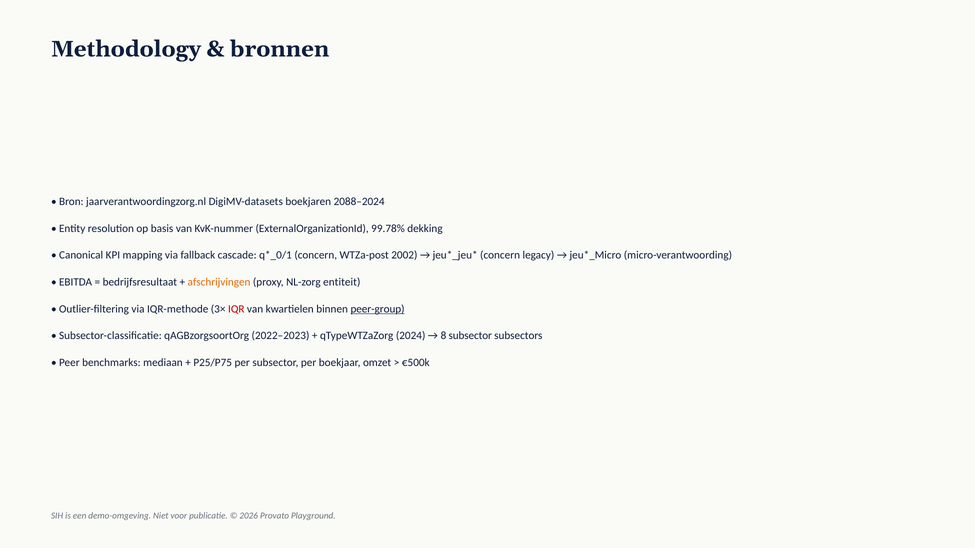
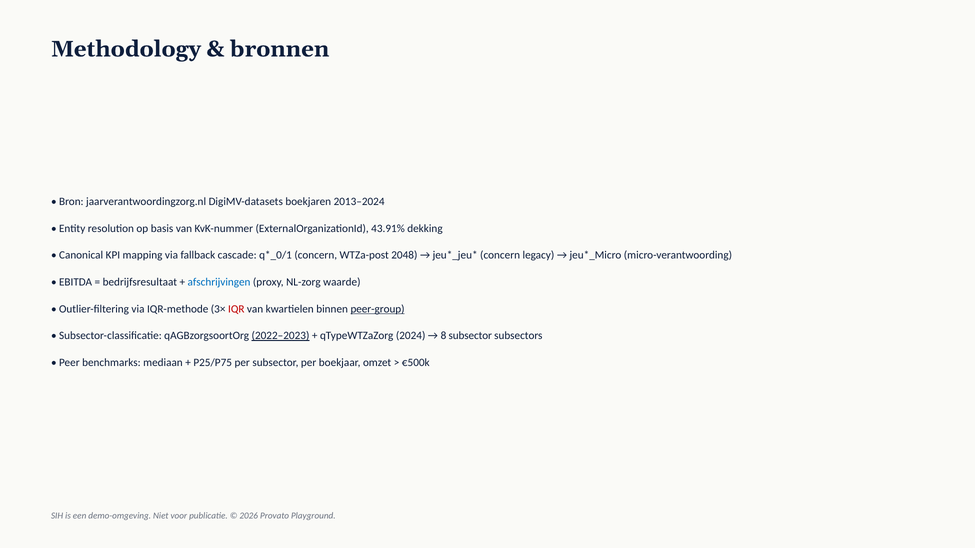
2088–2024: 2088–2024 -> 2013–2024 (359, 202)
99.78%: 99.78% -> 43.91% (388, 229)
2002: 2002 -> 2048 (404, 255)
afschrijvingen colour: orange -> blue (219, 282)
entiteit: entiteit -> waarde (342, 282)
2022–2023 underline: none -> present (281, 336)
